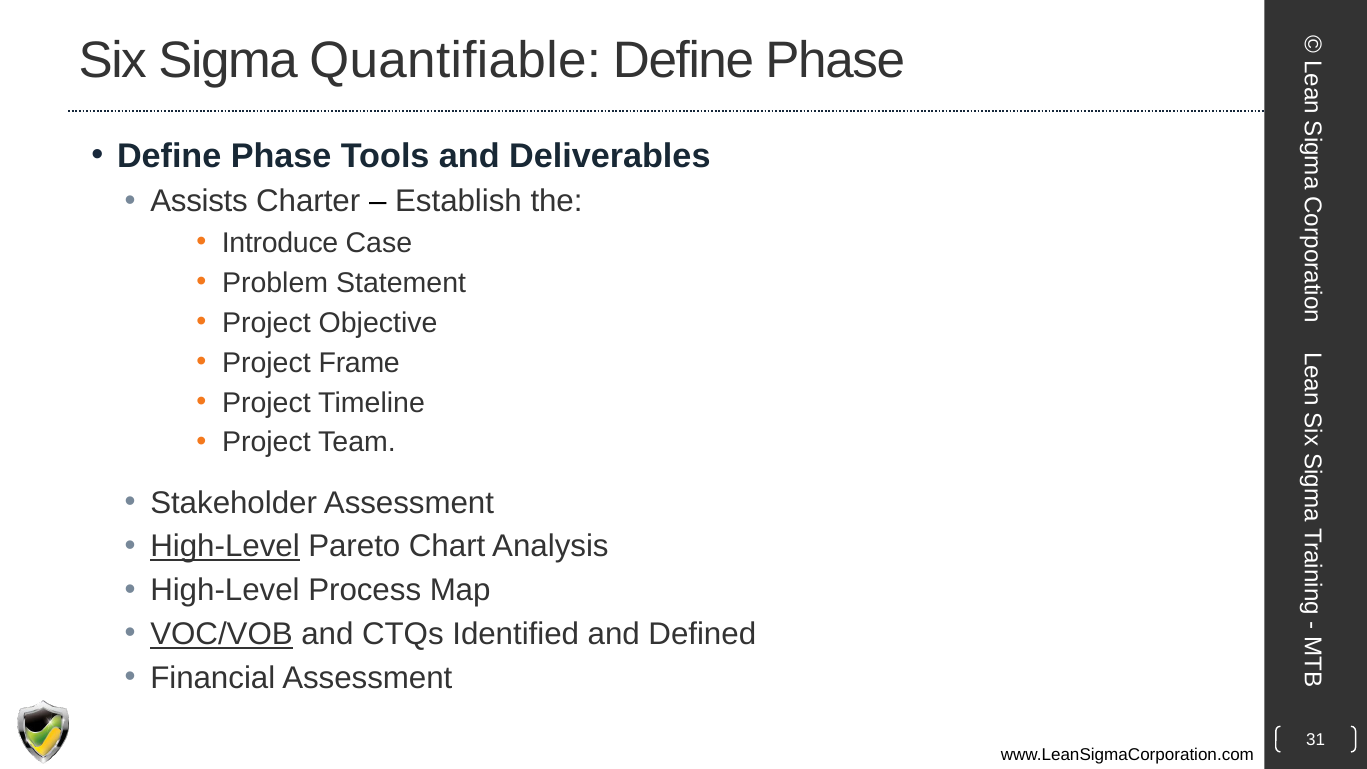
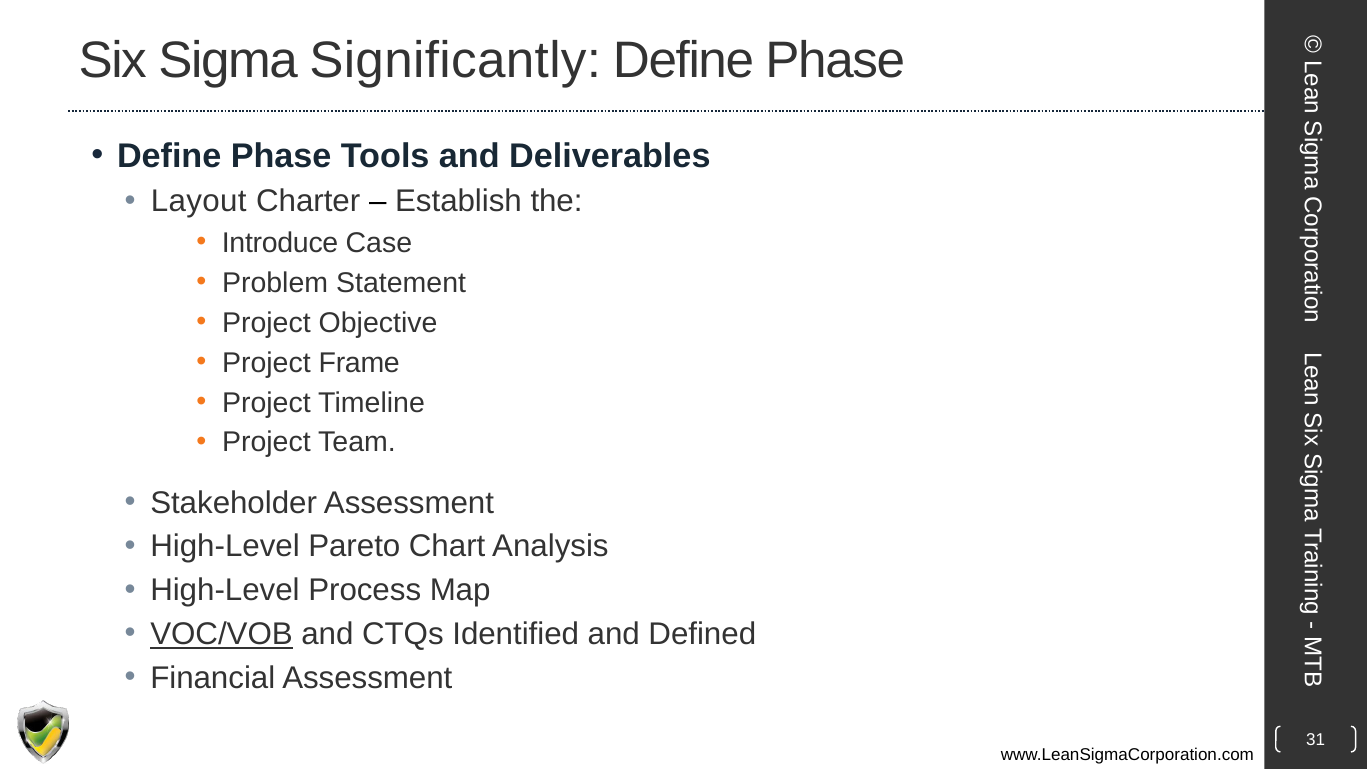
Quantifiable: Quantifiable -> Significantly (455, 61)
Assists: Assists -> Layout (199, 201)
High-Level underline: present -> none (225, 547)
